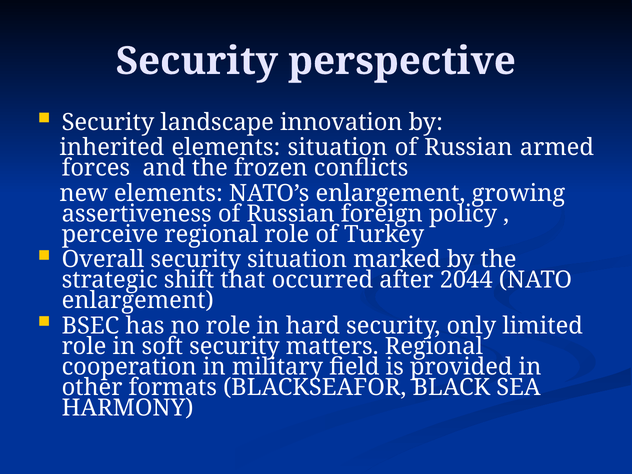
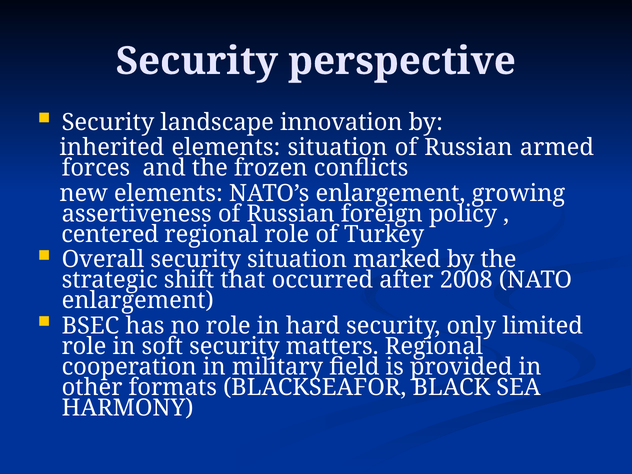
perceive: perceive -> centered (110, 234)
2044: 2044 -> 2008 (466, 280)
